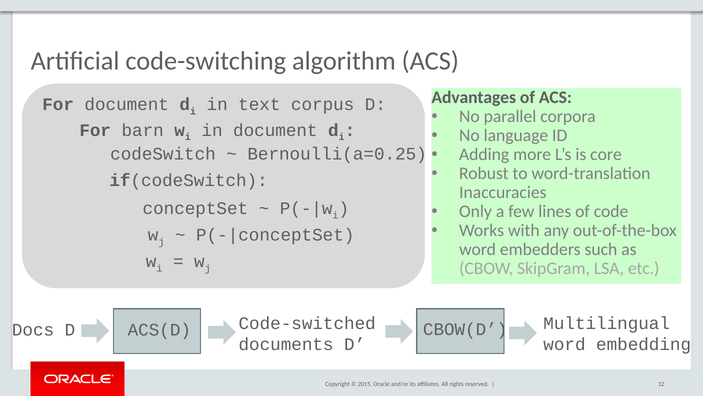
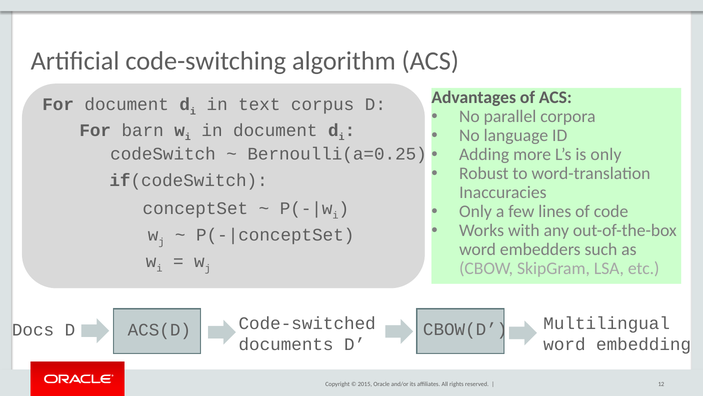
is core: core -> only (606, 154)
